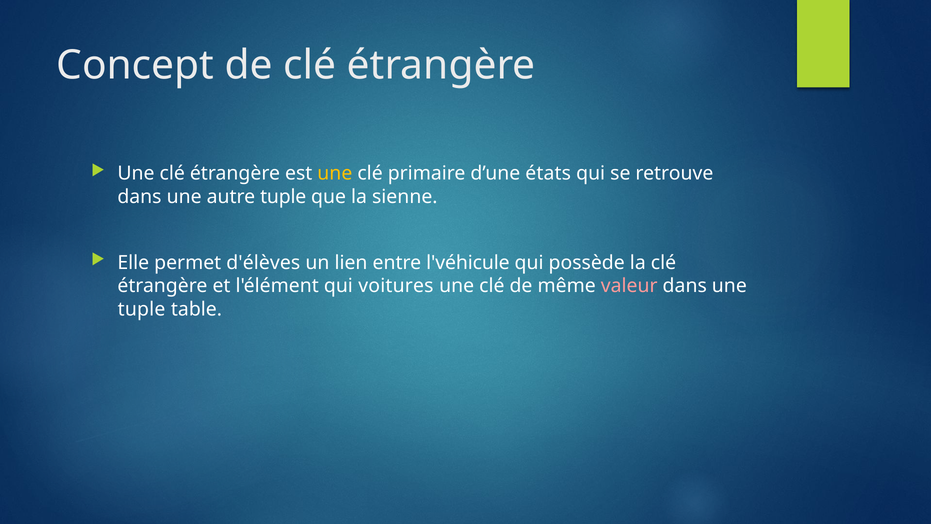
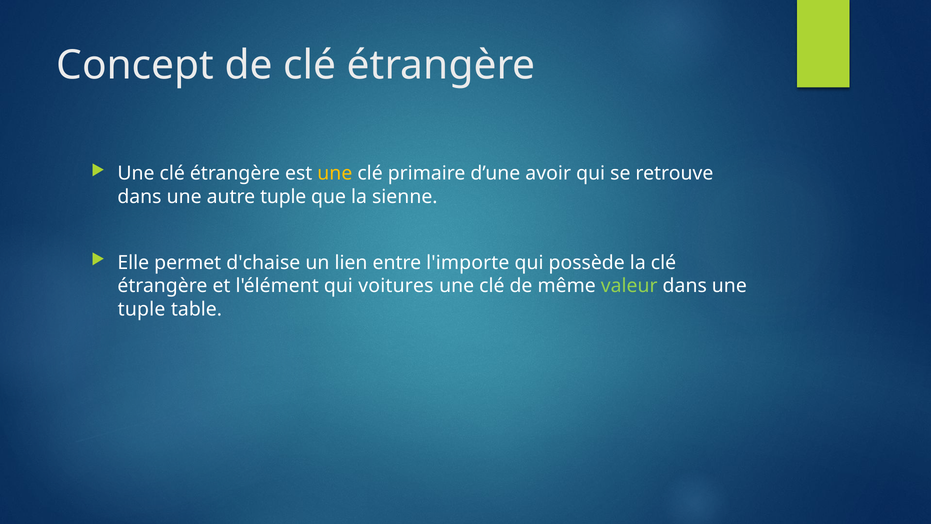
états: états -> avoir (548, 173)
d'élèves: d'élèves -> d'chaise (263, 263)
l'véhicule: l'véhicule -> l'importe (468, 263)
valeur colour: pink -> light green (629, 286)
